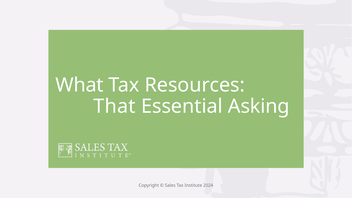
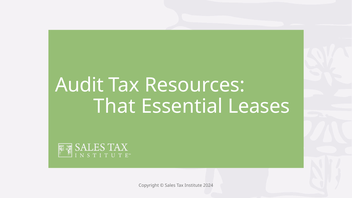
What: What -> Audit (79, 85)
Asking: Asking -> Leases (259, 106)
